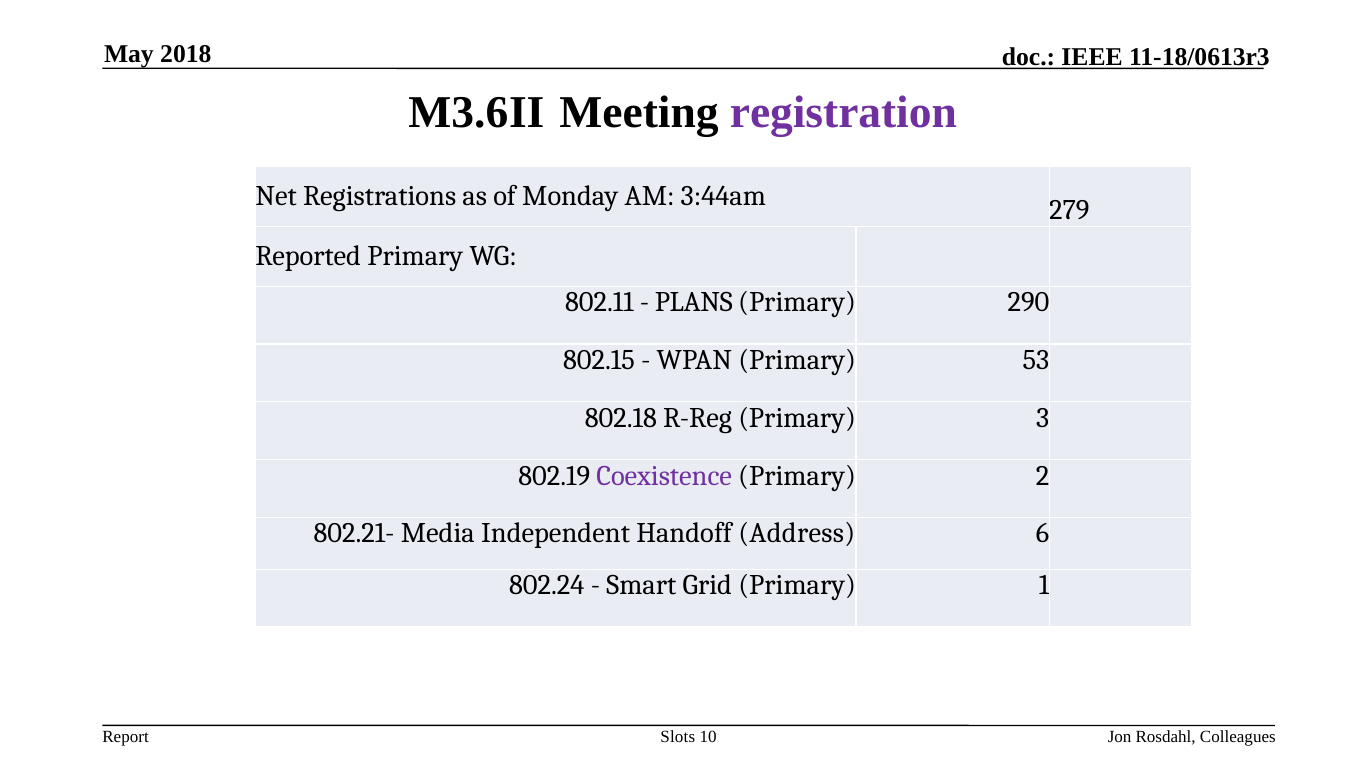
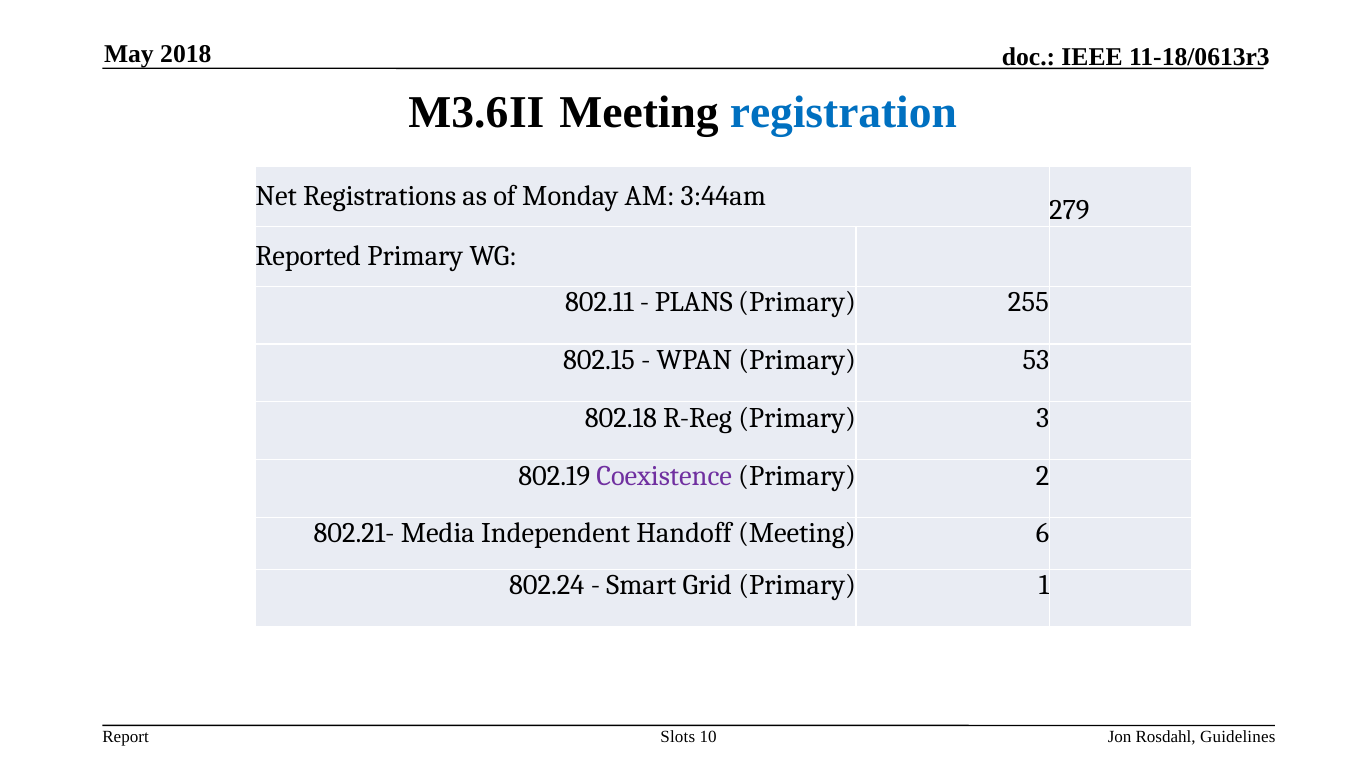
registration colour: purple -> blue (843, 112)
290: 290 -> 255 (1028, 303)
Handoff Address: Address -> Meeting (797, 534)
Colleagues: Colleagues -> Guidelines (1238, 737)
